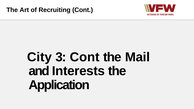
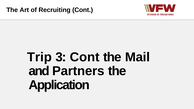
City: City -> Trip (39, 57)
Interests: Interests -> Partners (78, 71)
